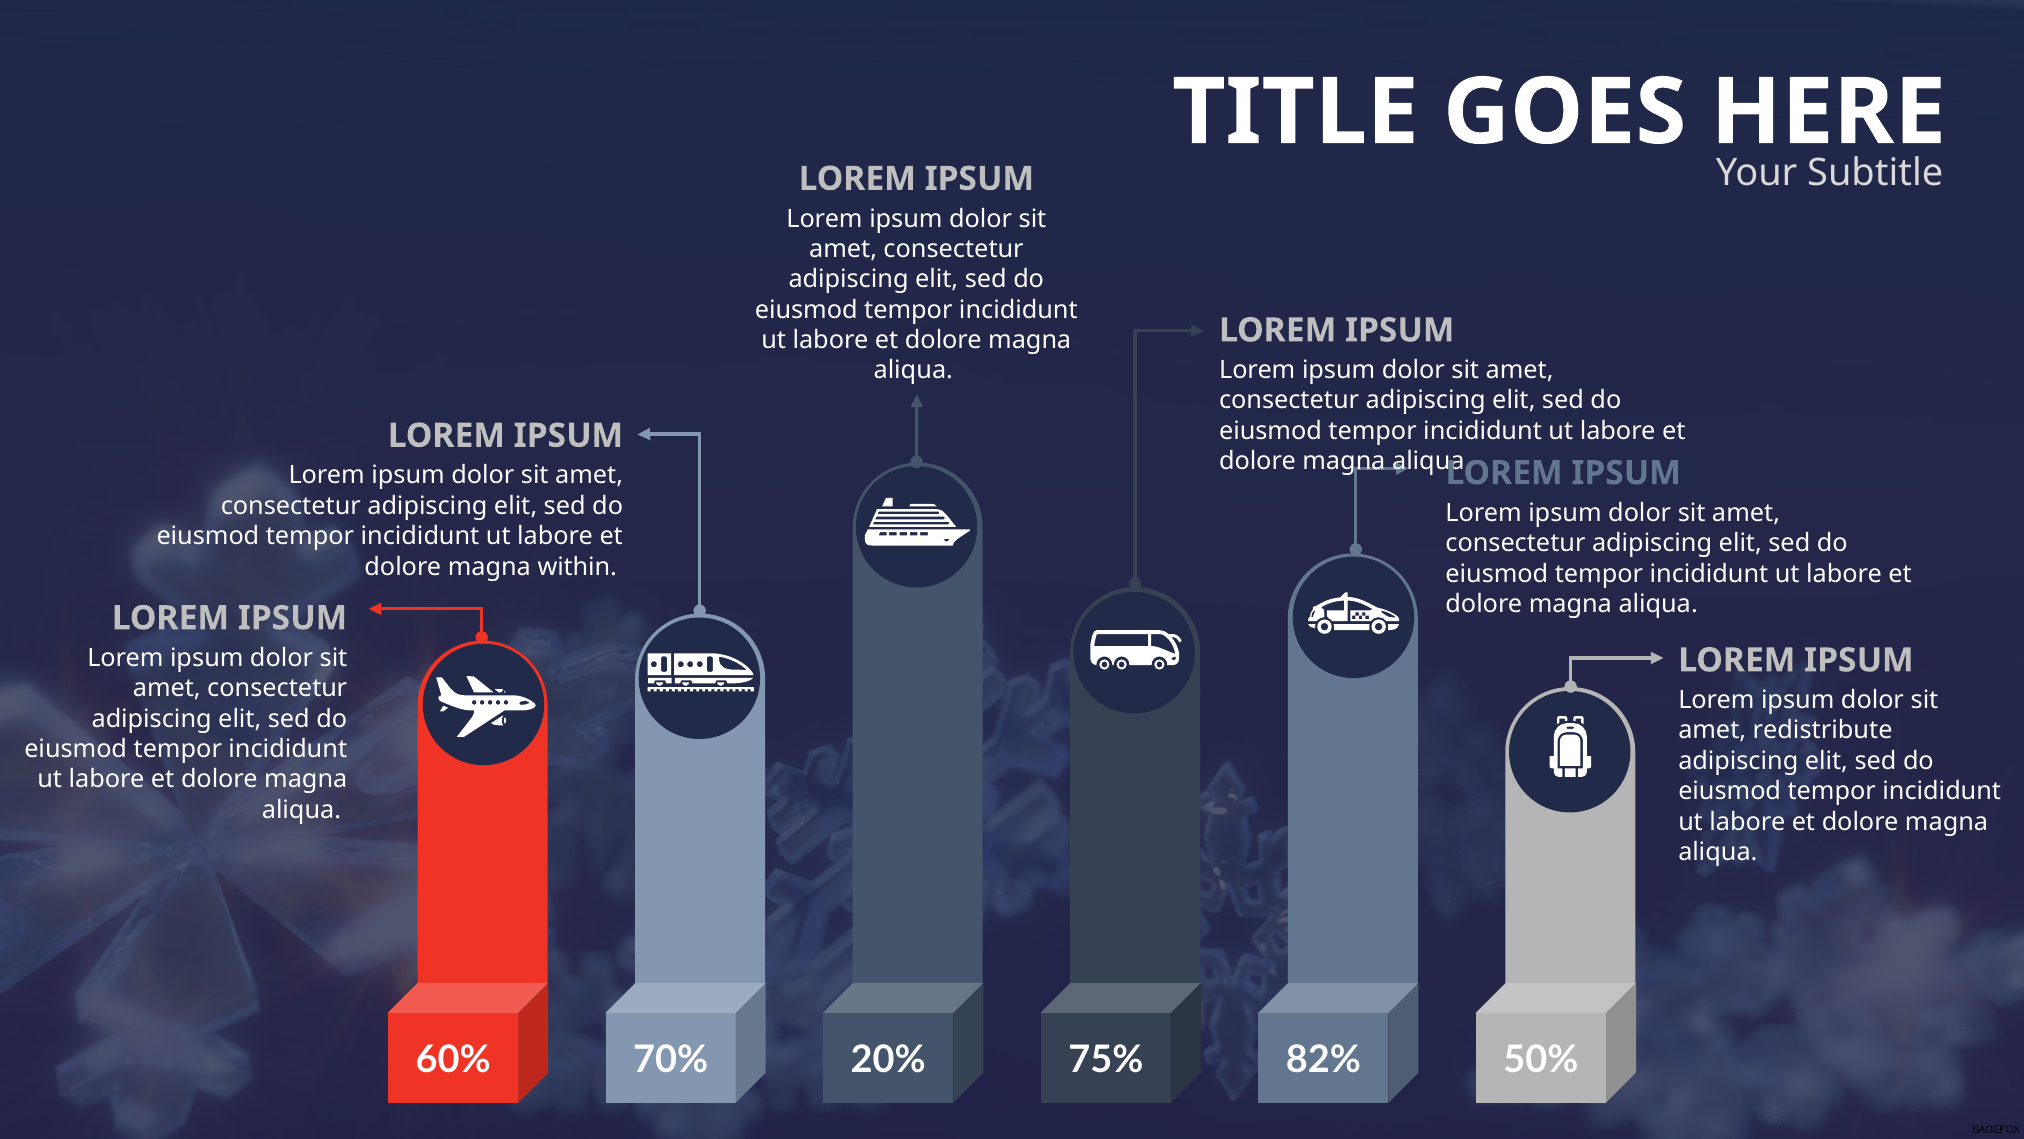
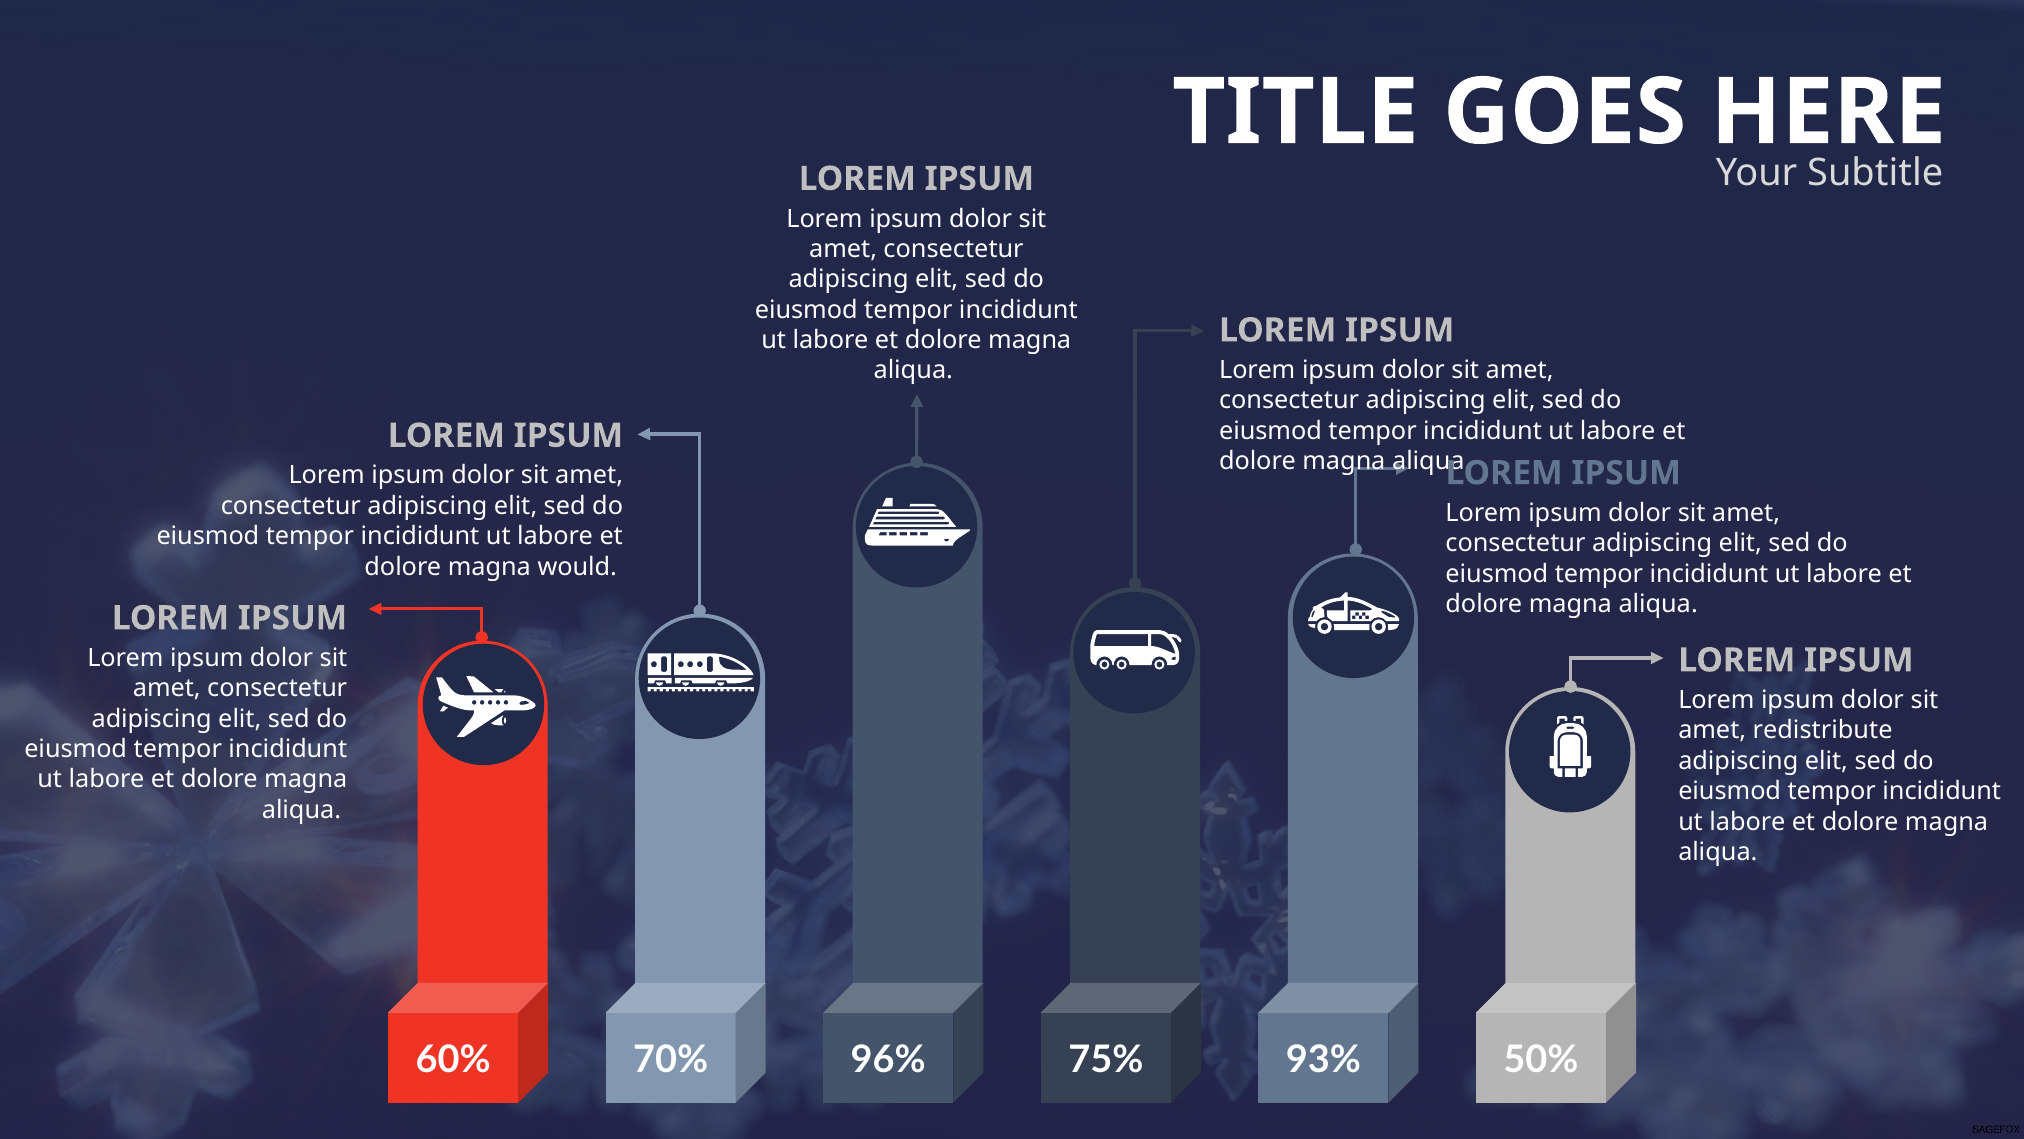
within: within -> would (577, 566)
20%: 20% -> 96% (888, 1060)
82%: 82% -> 93% (1323, 1060)
